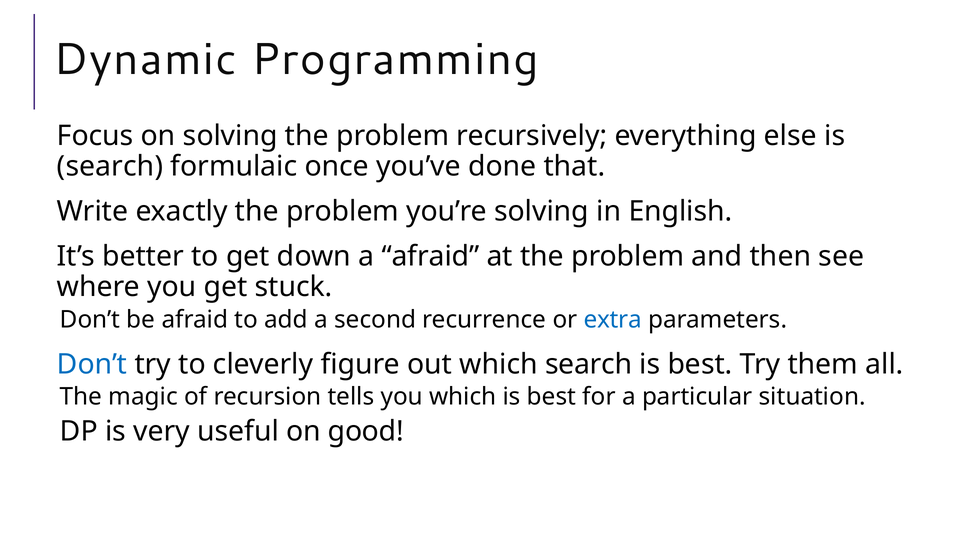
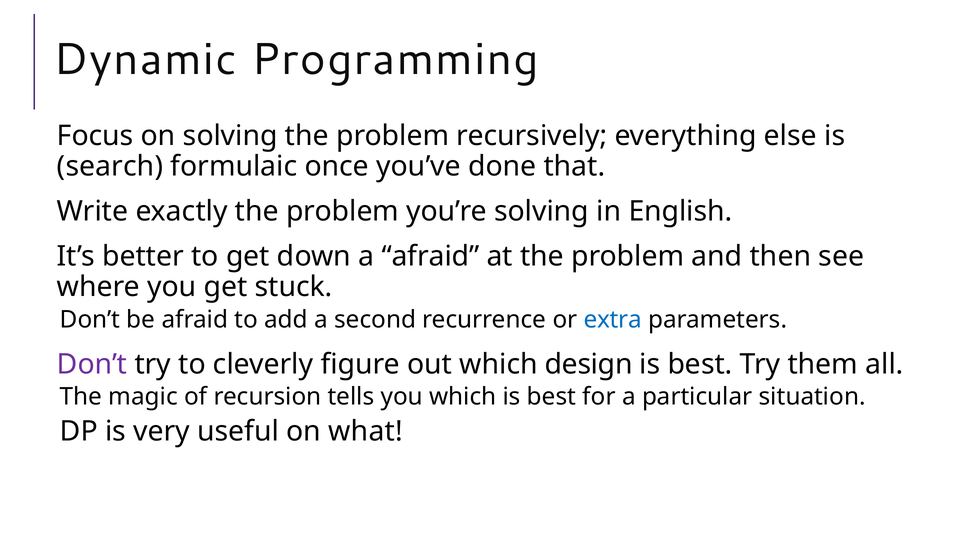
Don’t colour: blue -> purple (92, 364)
which search: search -> design (589, 364)
good: good -> what (366, 431)
